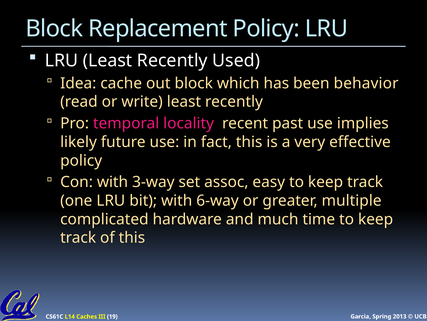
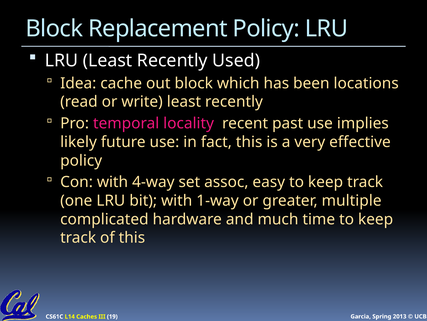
behavior: behavior -> locations (366, 83)
3-way: 3-way -> 4-way (153, 182)
6-way: 6-way -> 1-way (218, 200)
